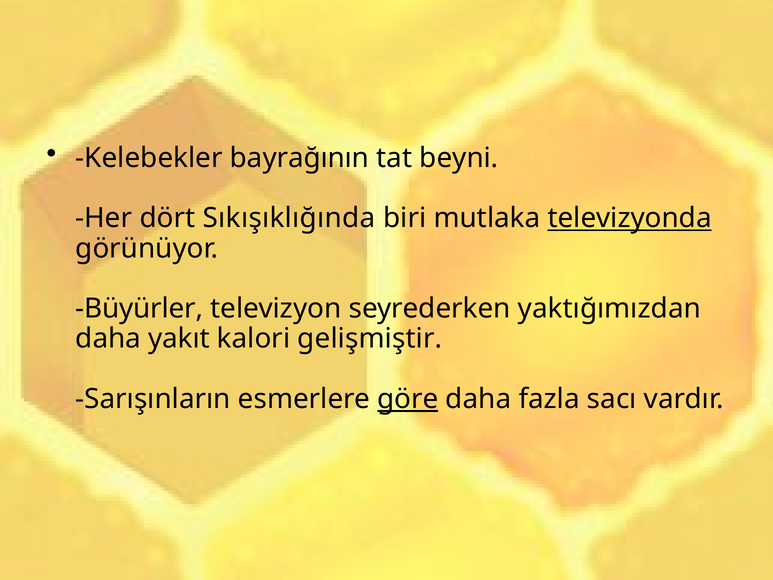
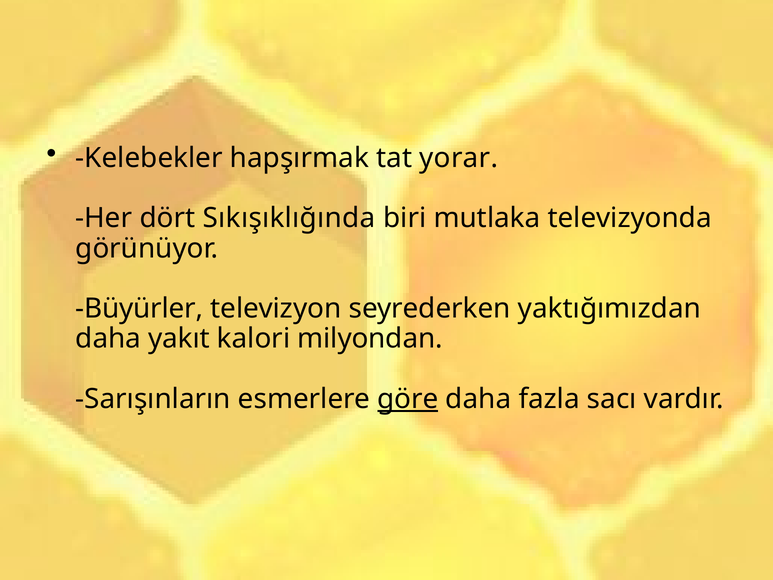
bayrağının: bayrağının -> hapşırmak (299, 158)
beyni: beyni -> yorar (459, 158)
televizyonda underline: present -> none (630, 218)
gelişmiştir: gelişmiştir -> milyondan (370, 339)
